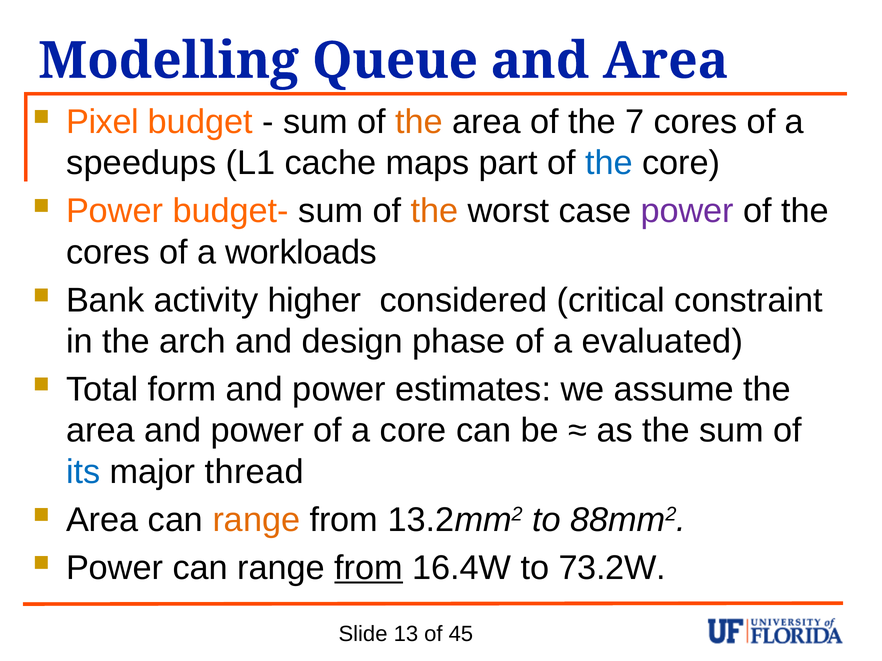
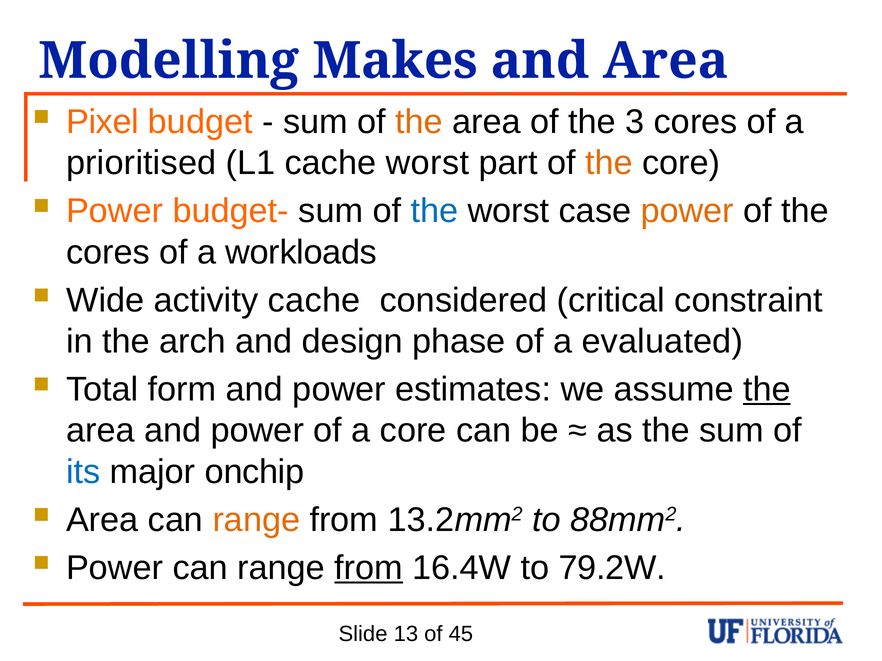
Queue: Queue -> Makes (395, 61)
7: 7 -> 3 (635, 122)
speedups: speedups -> prioritised (141, 163)
cache maps: maps -> worst (427, 163)
the colour: blue -> orange (609, 163)
the colour: orange -> blue (434, 211)
power colour: purple -> orange (687, 211)
Bank: Bank -> Wide (105, 300)
activity higher: higher -> cache (314, 300)
the underline: none -> present (767, 390)
thread: thread -> onchip (255, 472)
73.2W: 73.2W -> 79.2W (612, 568)
